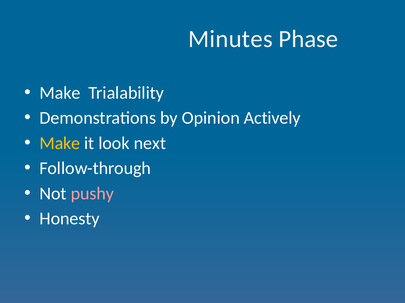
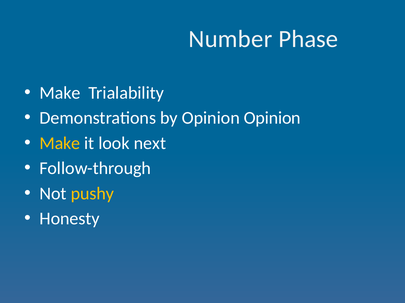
Minutes: Minutes -> Number (230, 39)
Opinion Actively: Actively -> Opinion (272, 118)
pushy colour: pink -> yellow (92, 194)
